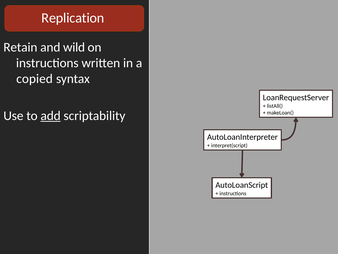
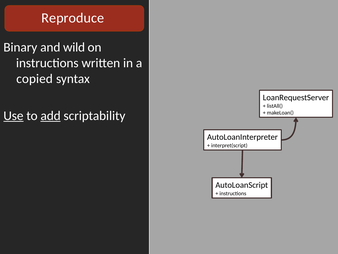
Replication: Replication -> Reproduce (73, 18)
Retain: Retain -> Binary (20, 47)
Use underline: none -> present (13, 116)
